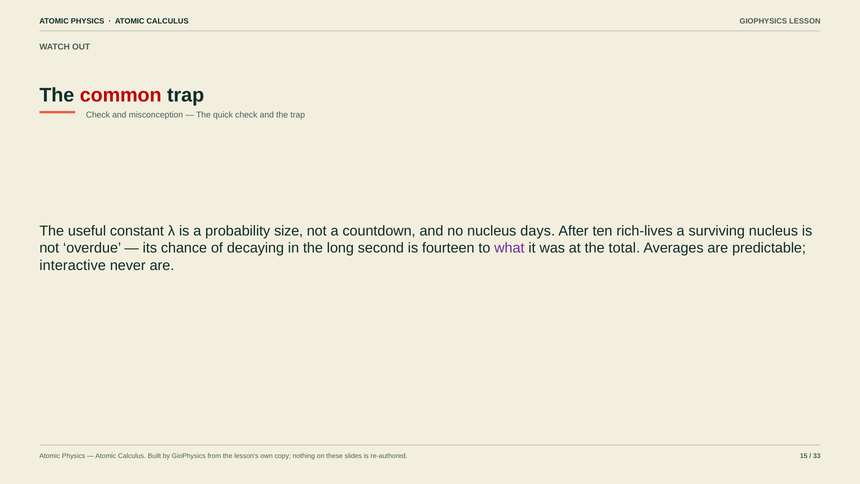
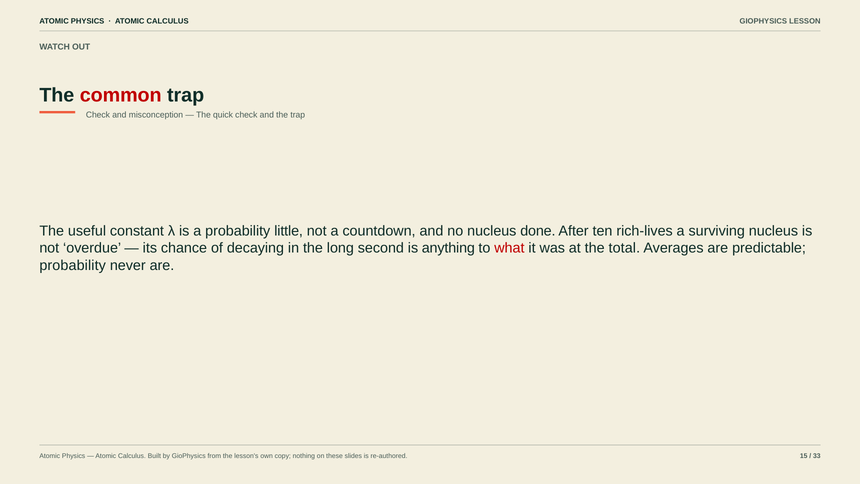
size: size -> little (289, 231)
days: days -> done (538, 231)
fourteen: fourteen -> anything (448, 248)
what colour: purple -> red (509, 248)
interactive: interactive -> probability (73, 265)
